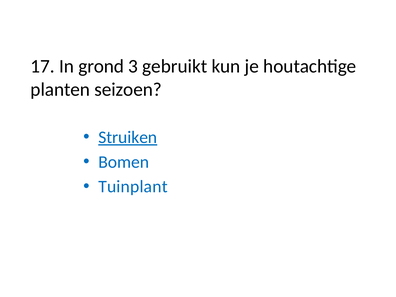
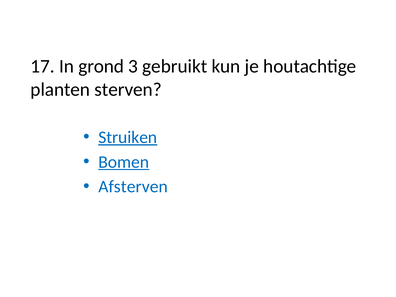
seizoen: seizoen -> sterven (128, 89)
Bomen underline: none -> present (124, 162)
Tuinplant: Tuinplant -> Afsterven (133, 187)
